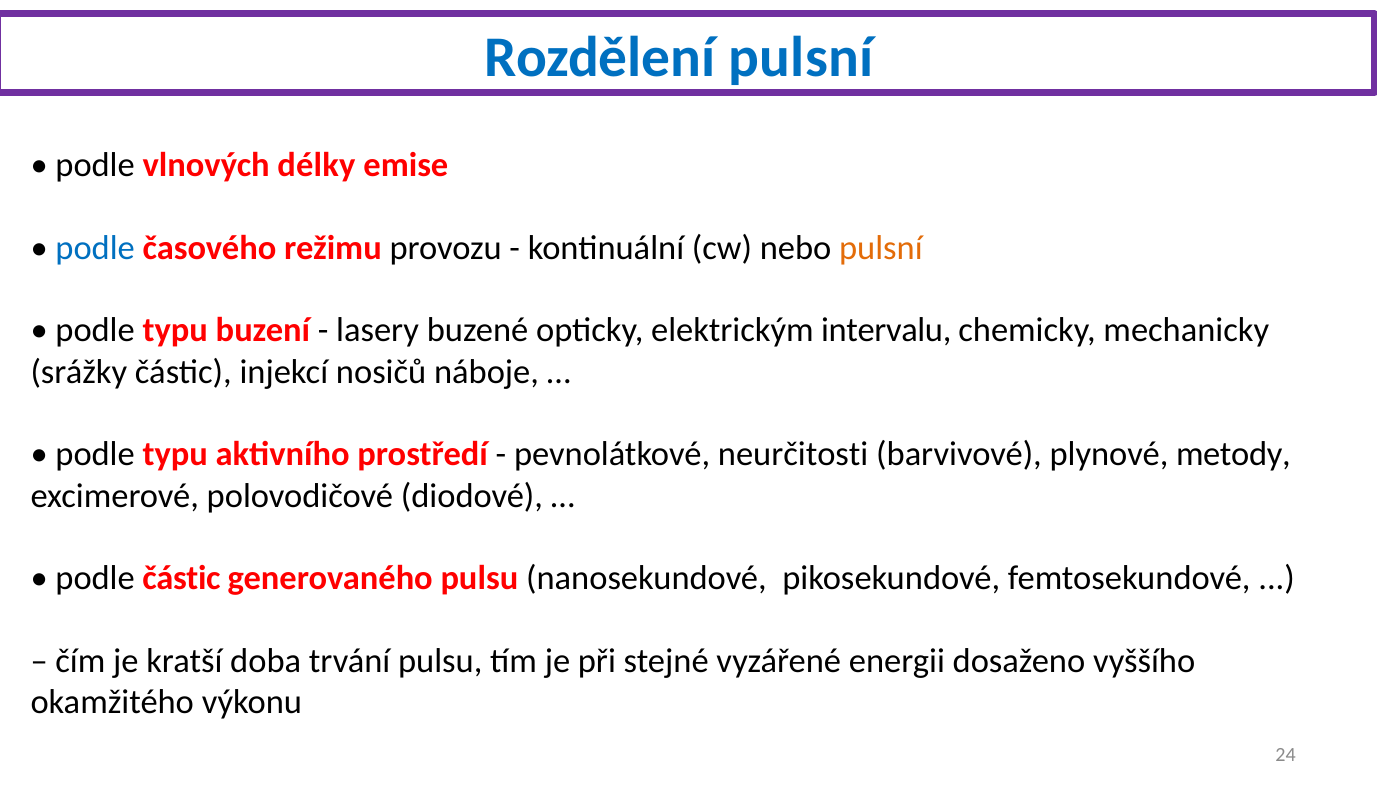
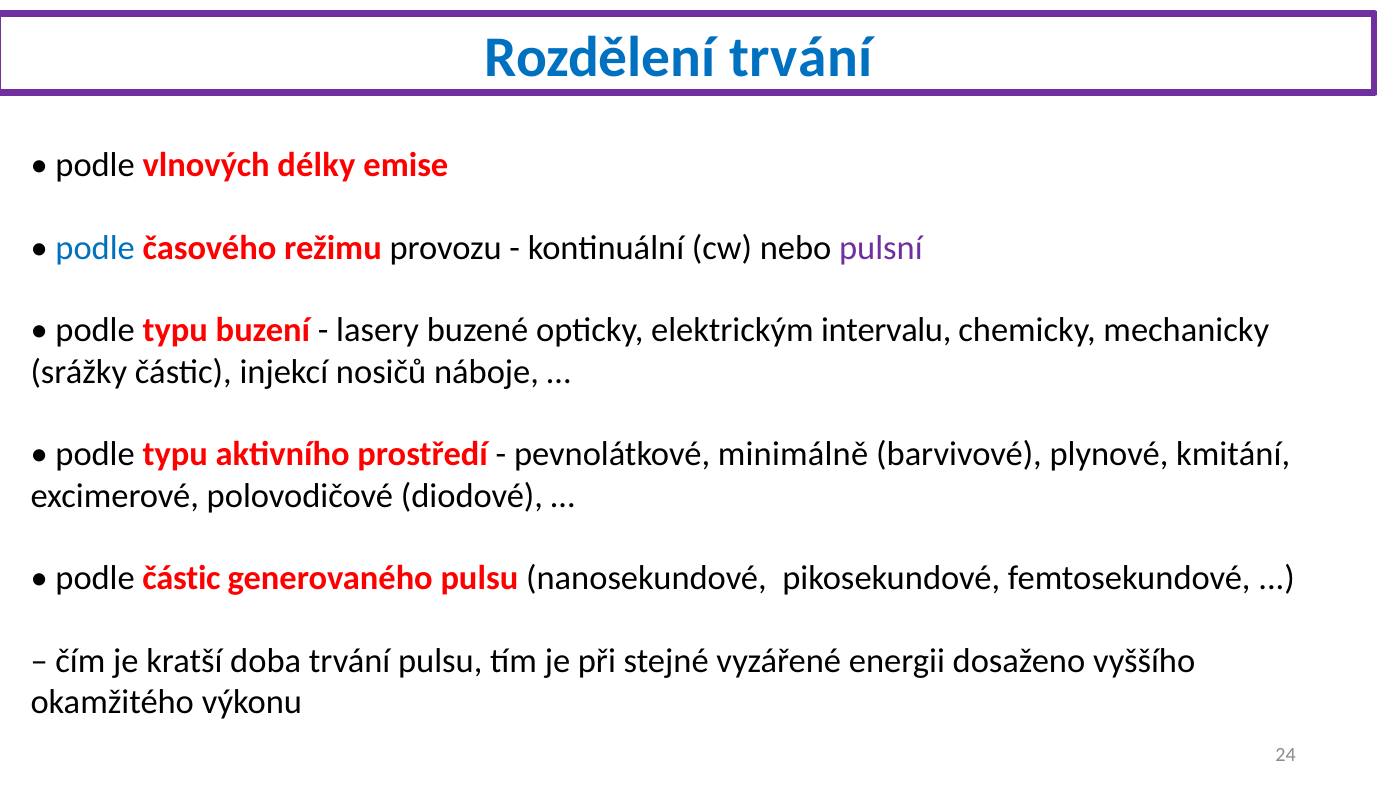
Rozdělení pulsní: pulsní -> trvání (801, 57)
pulsní colour: orange -> purple (881, 248)
neurčitosti: neurčitosti -> minimálně (793, 455)
metody: metody -> kmitání (1233, 455)
